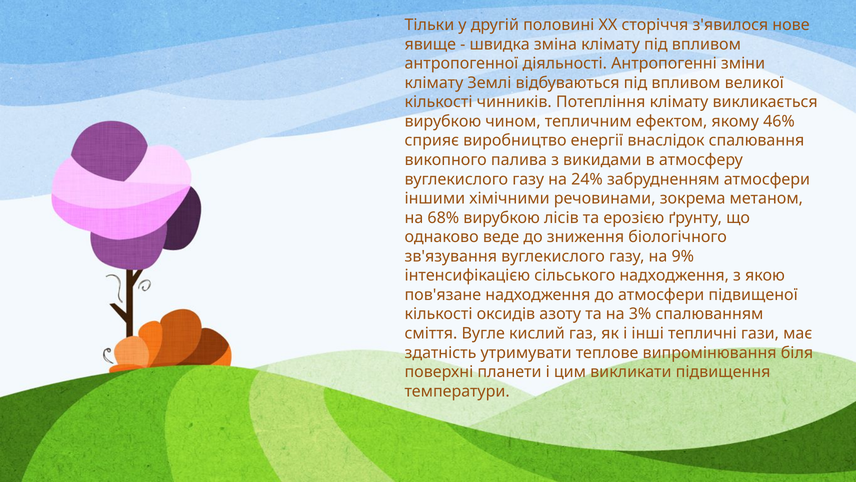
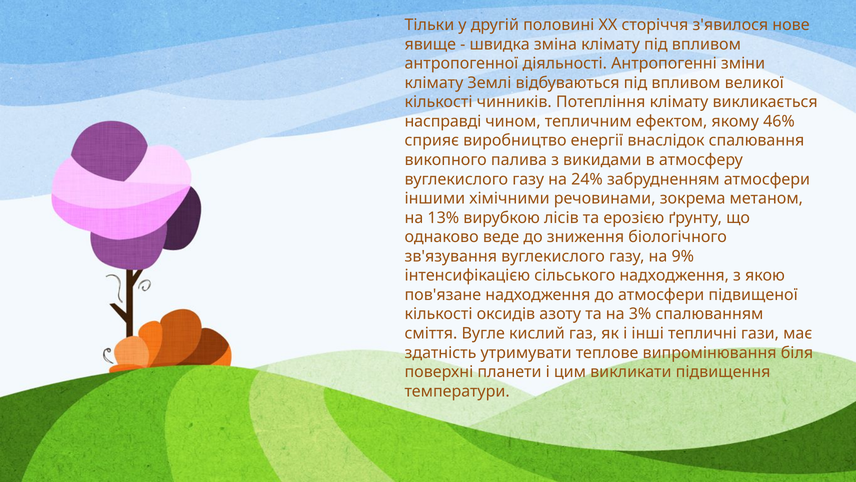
вирубкою: вирубкою -> насправді (443, 121)
68%: 68% -> 13% (443, 218)
